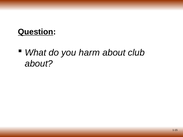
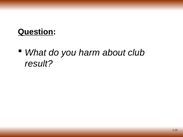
about: about -> result (39, 64)
